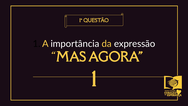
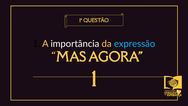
expressão colour: white -> light blue (135, 44)
